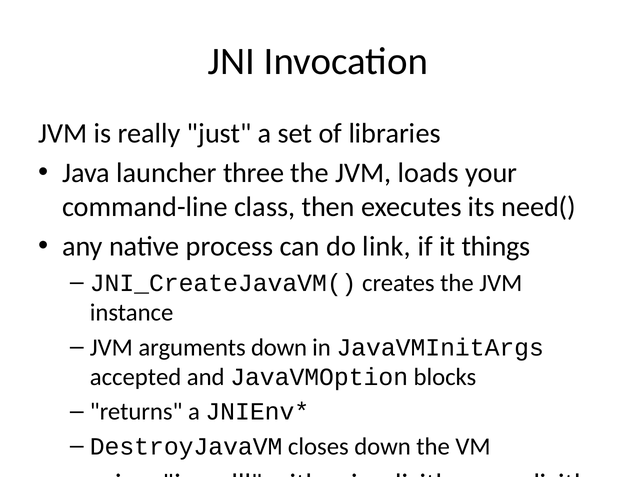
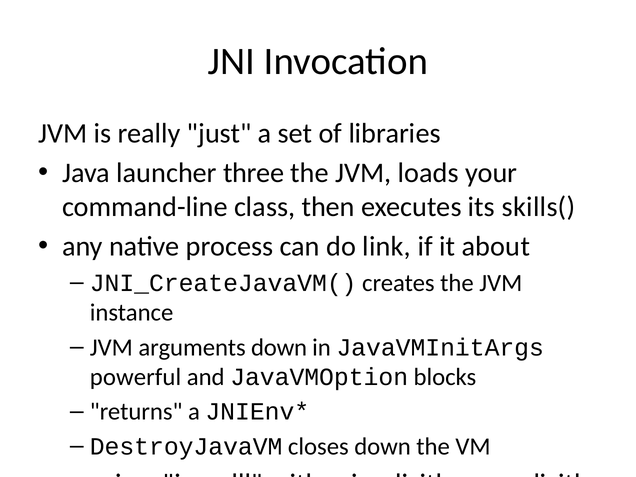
need(: need( -> skills( (539, 207)
things: things -> about (496, 247)
accepted: accepted -> powerful (136, 377)
